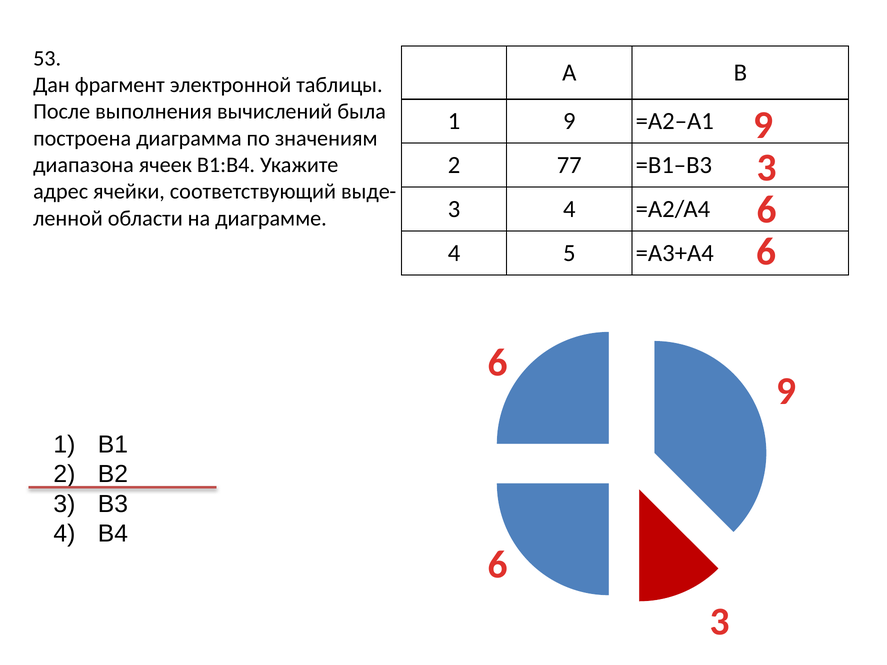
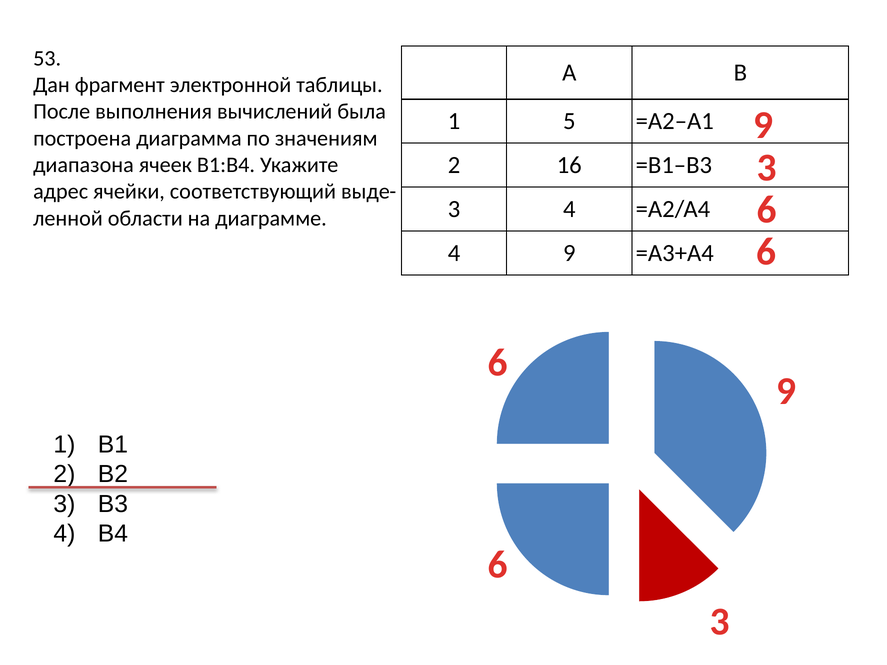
1 9: 9 -> 5 (569, 121)
77: 77 -> 16 (569, 165)
4 5: 5 -> 9 (569, 253)
